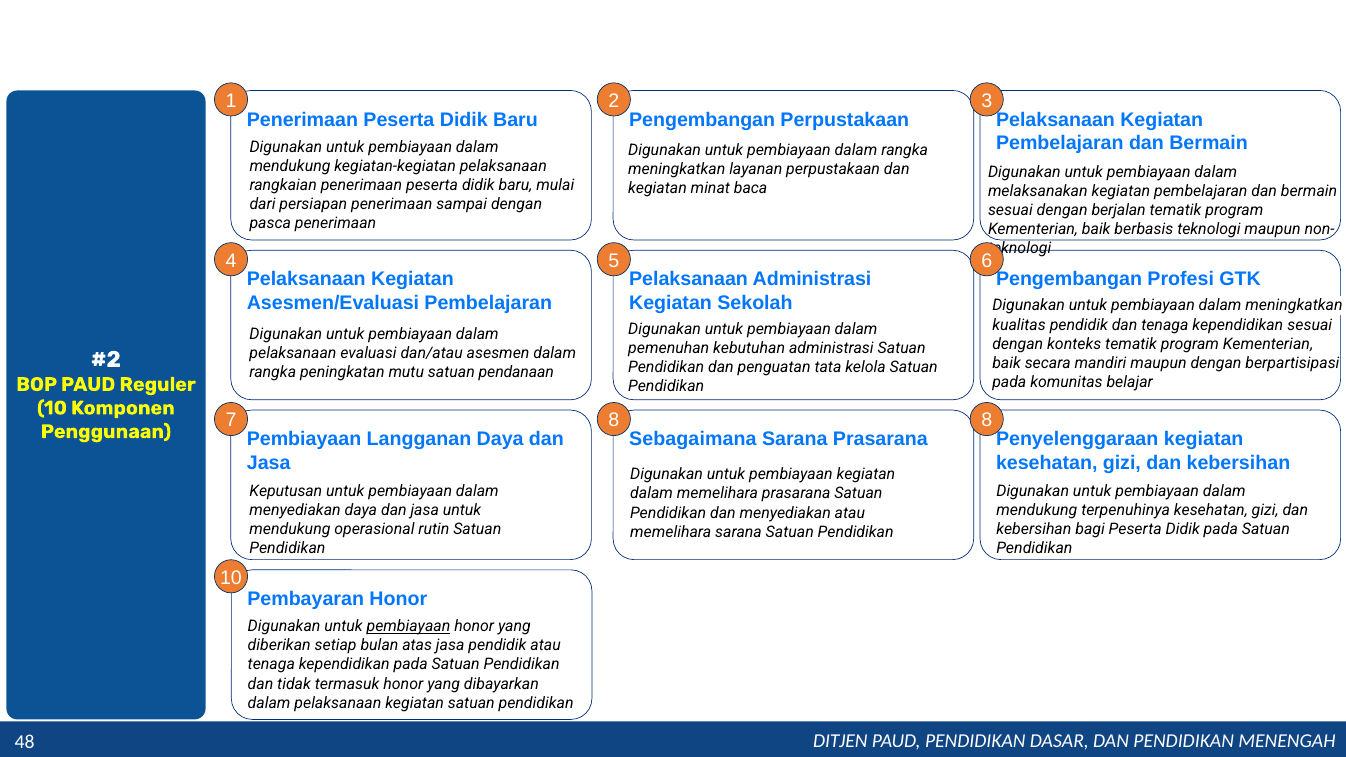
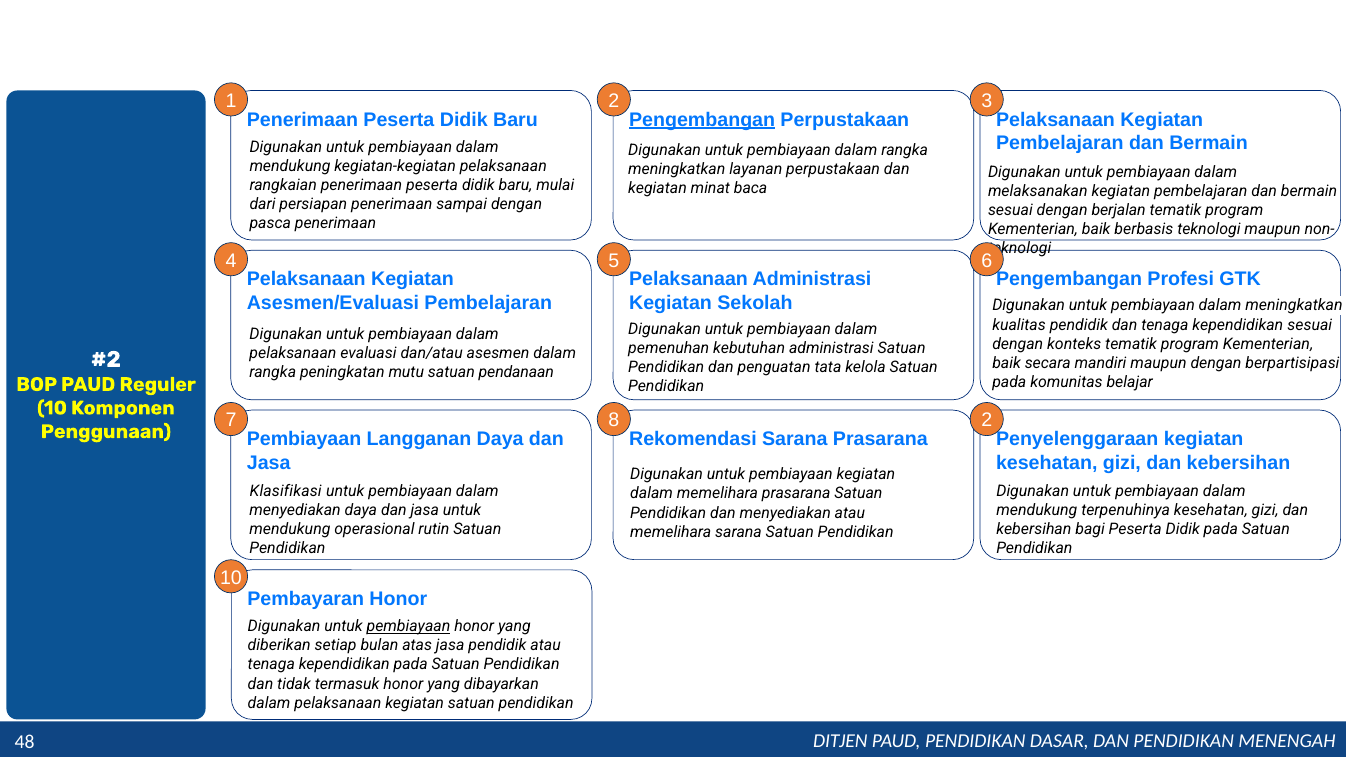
Pengembangan underline: none -> present (702, 120)
8 8: 8 -> 2 (987, 420)
Sebagaimana: Sebagaimana -> Rekomendasi (693, 439)
Keputusan: Keputusan -> Klasifikasi (286, 491)
